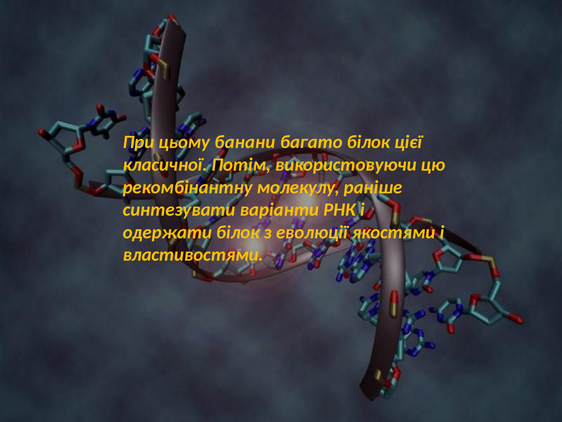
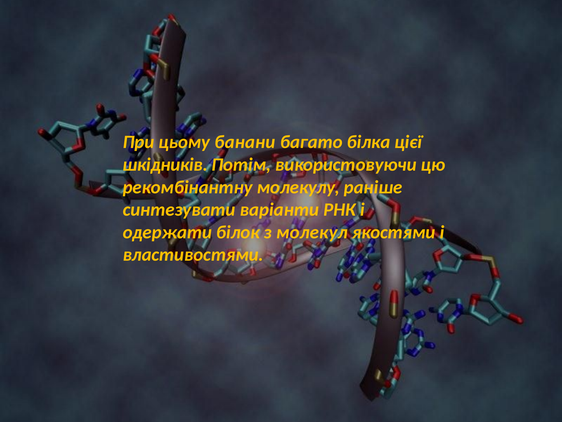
багато білок: білок -> білка (369, 142)
класичної: класичної -> шкідників (165, 164)
еволюції: еволюції -> молекул (312, 232)
